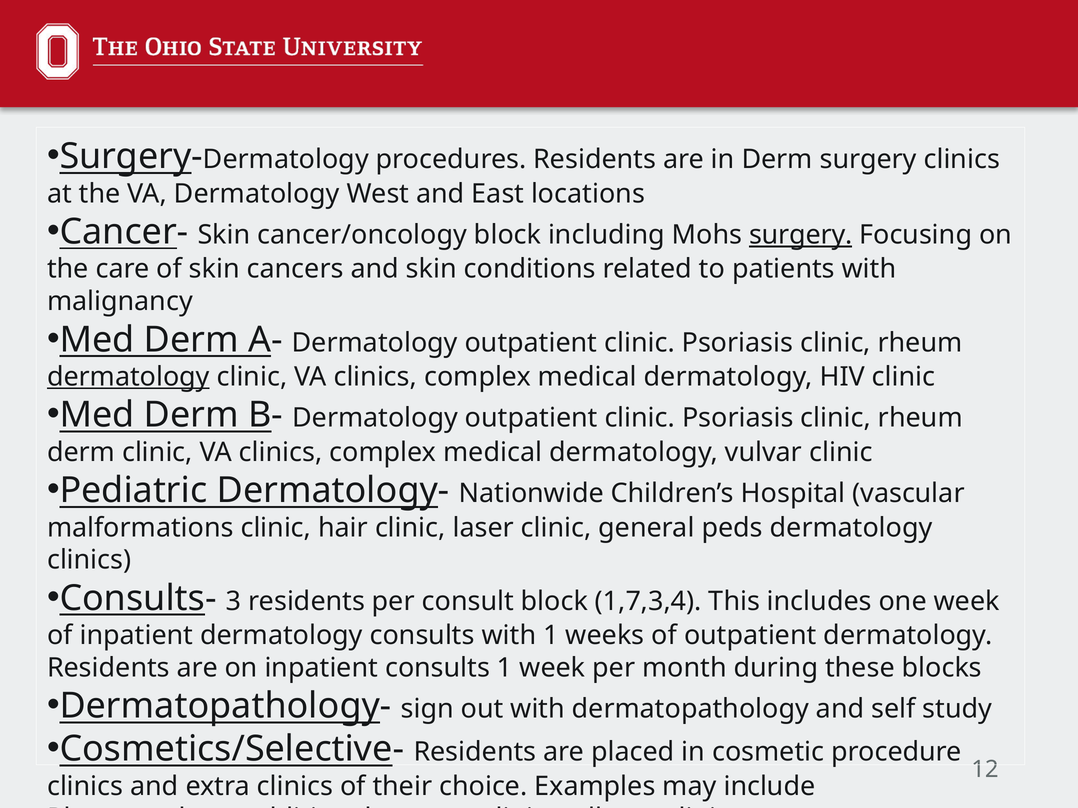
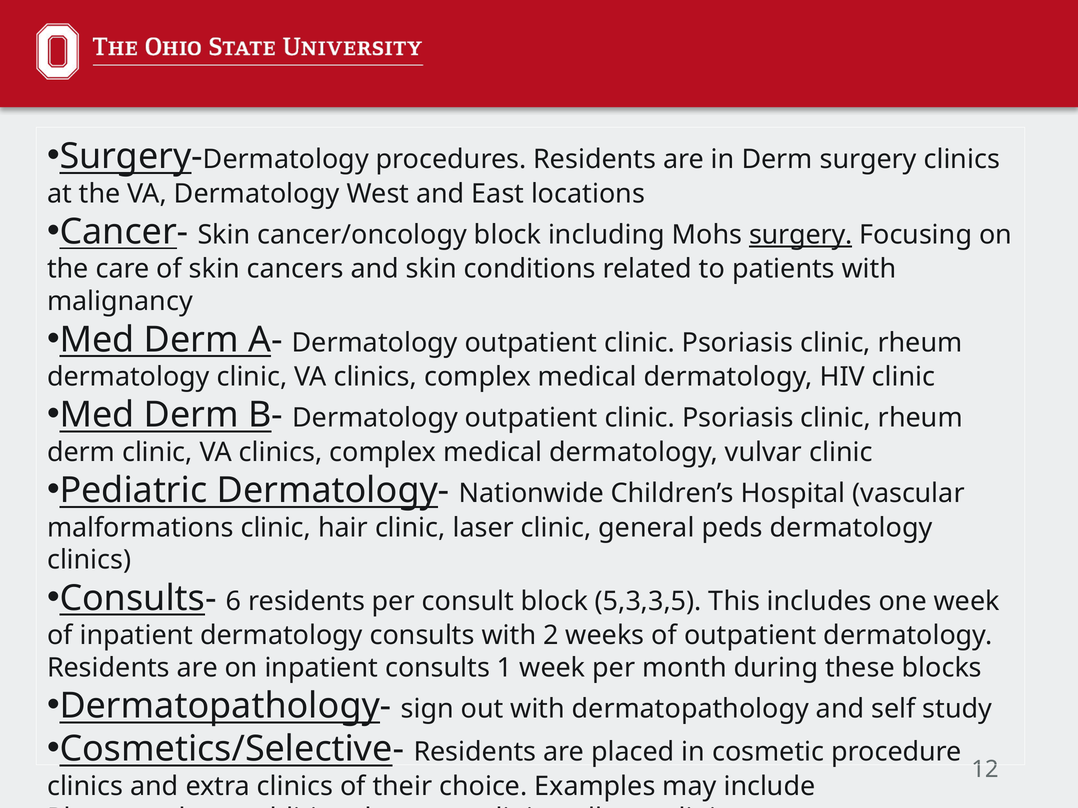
dermatology underline: present -> none (128, 377)
3: 3 -> 6 (234, 602)
1,7,3,4: 1,7,3,4 -> 5,3,3,5 (648, 602)
with 1: 1 -> 2 (551, 636)
